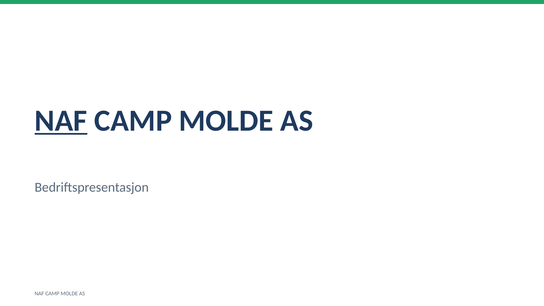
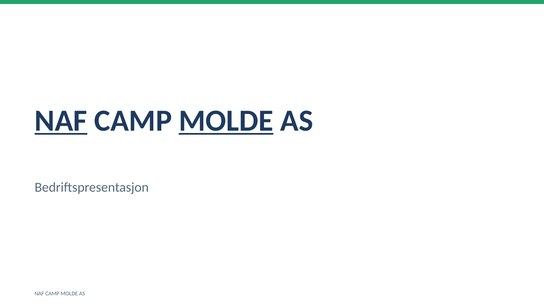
MOLDE underline: none -> present (226, 121)
